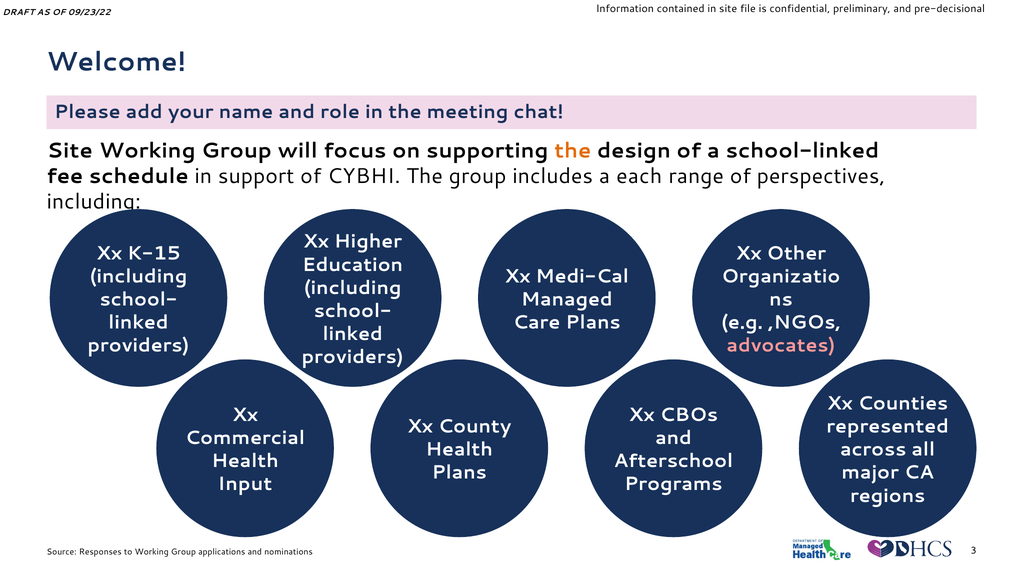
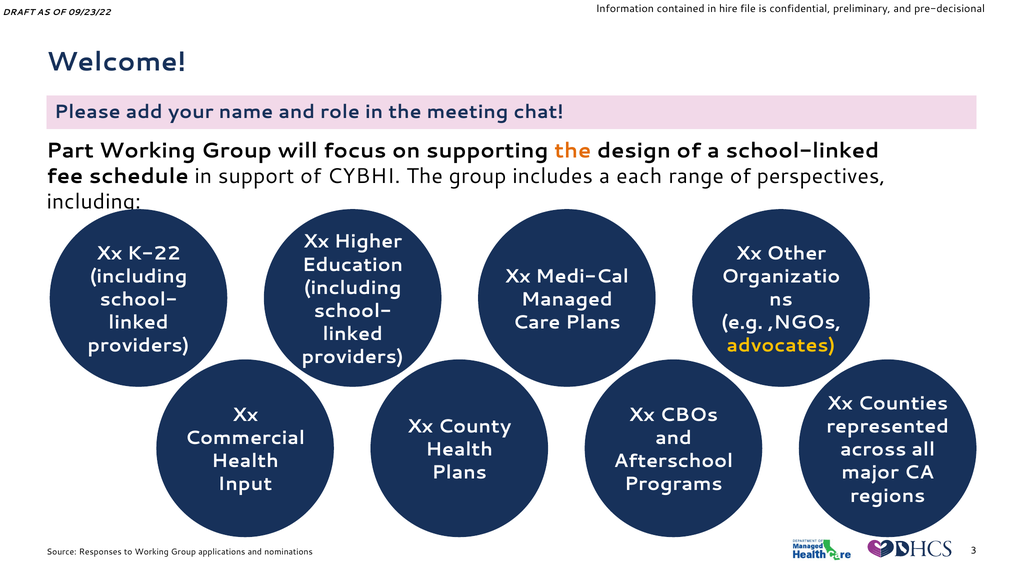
in site: site -> hire (728, 9)
Site: Site -> Part (70, 150)
K-15: K-15 -> K-22 (154, 253)
advocates colour: pink -> yellow (781, 345)
